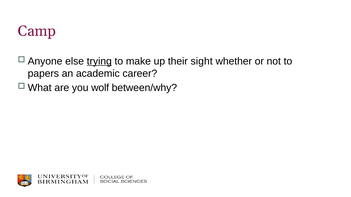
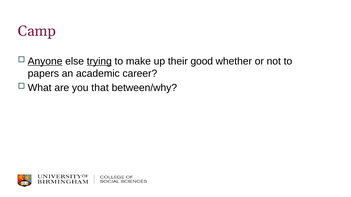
Anyone underline: none -> present (45, 61)
sight: sight -> good (202, 61)
wolf: wolf -> that (100, 88)
